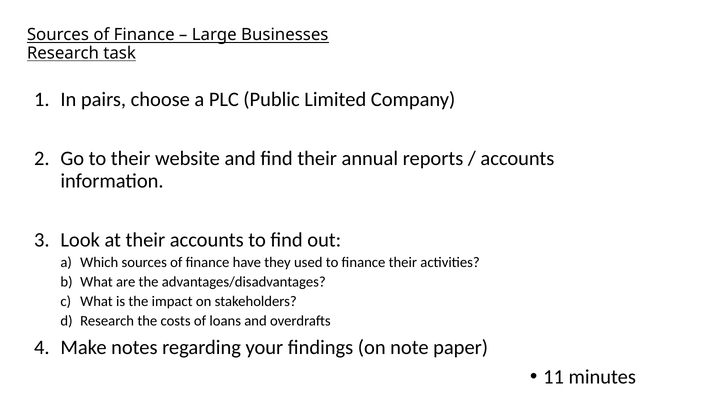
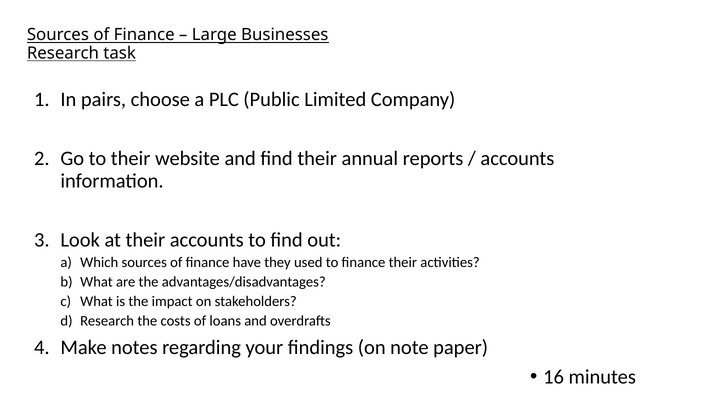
11: 11 -> 16 (554, 376)
